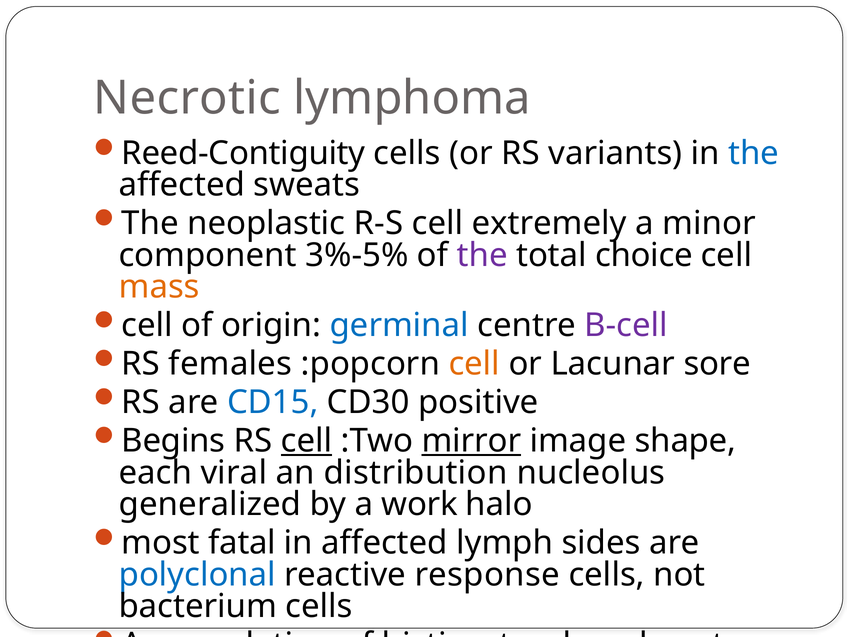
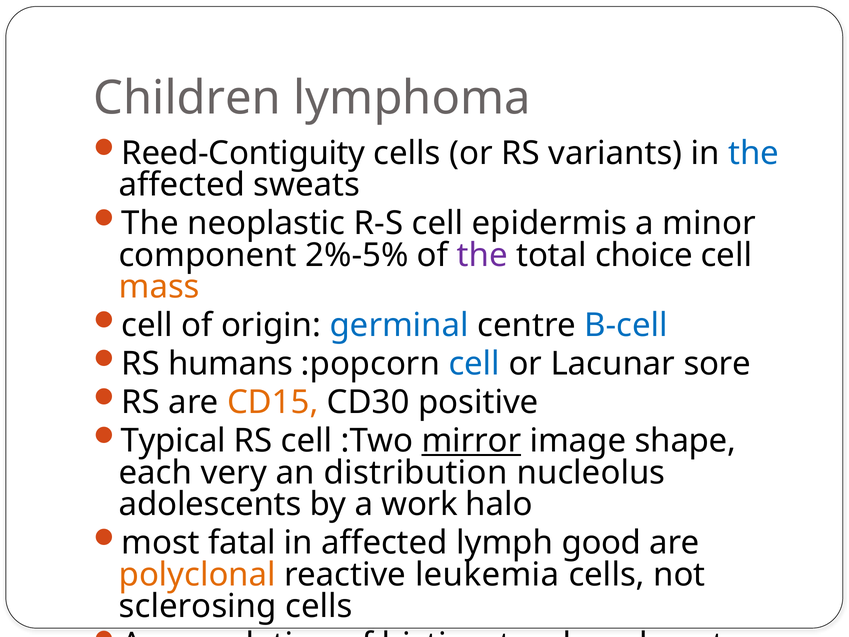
Necrotic: Necrotic -> Children (187, 98)
extremely: extremely -> epidermis (549, 223)
3%-5%: 3%-5% -> 2%-5% (357, 255)
B-cell colour: purple -> blue (626, 325)
females: females -> humans (231, 364)
cell colour: orange -> blue (474, 364)
CD15 colour: blue -> orange (273, 402)
Begins: Begins -> Typical (173, 441)
cell underline: present -> none (307, 441)
viral: viral -> very (234, 473)
generalized: generalized -> adolescents (210, 504)
sides: sides -> good (601, 543)
polyclonal colour: blue -> orange (197, 575)
response: response -> leukemia (487, 575)
bacterium: bacterium -> sclerosing (198, 606)
